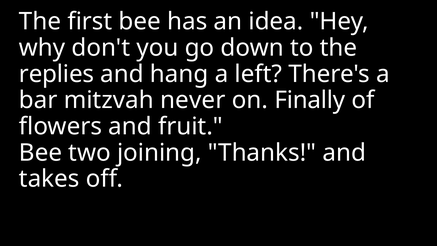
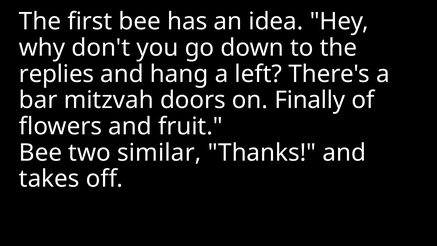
never: never -> doors (193, 100)
joining: joining -> similar (159, 153)
